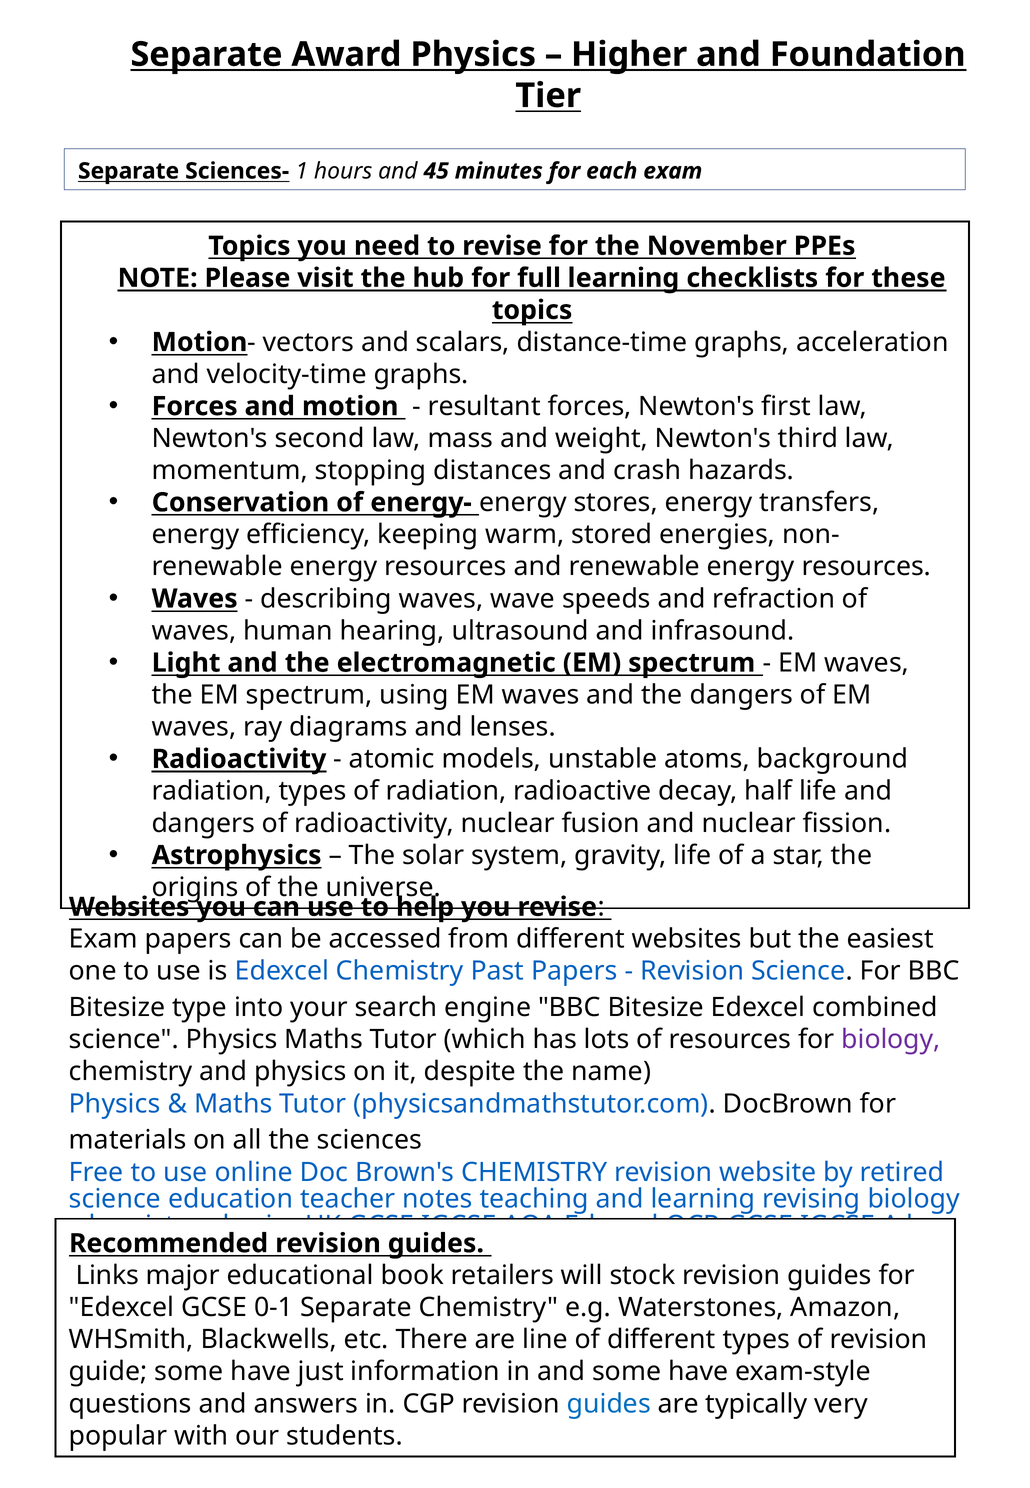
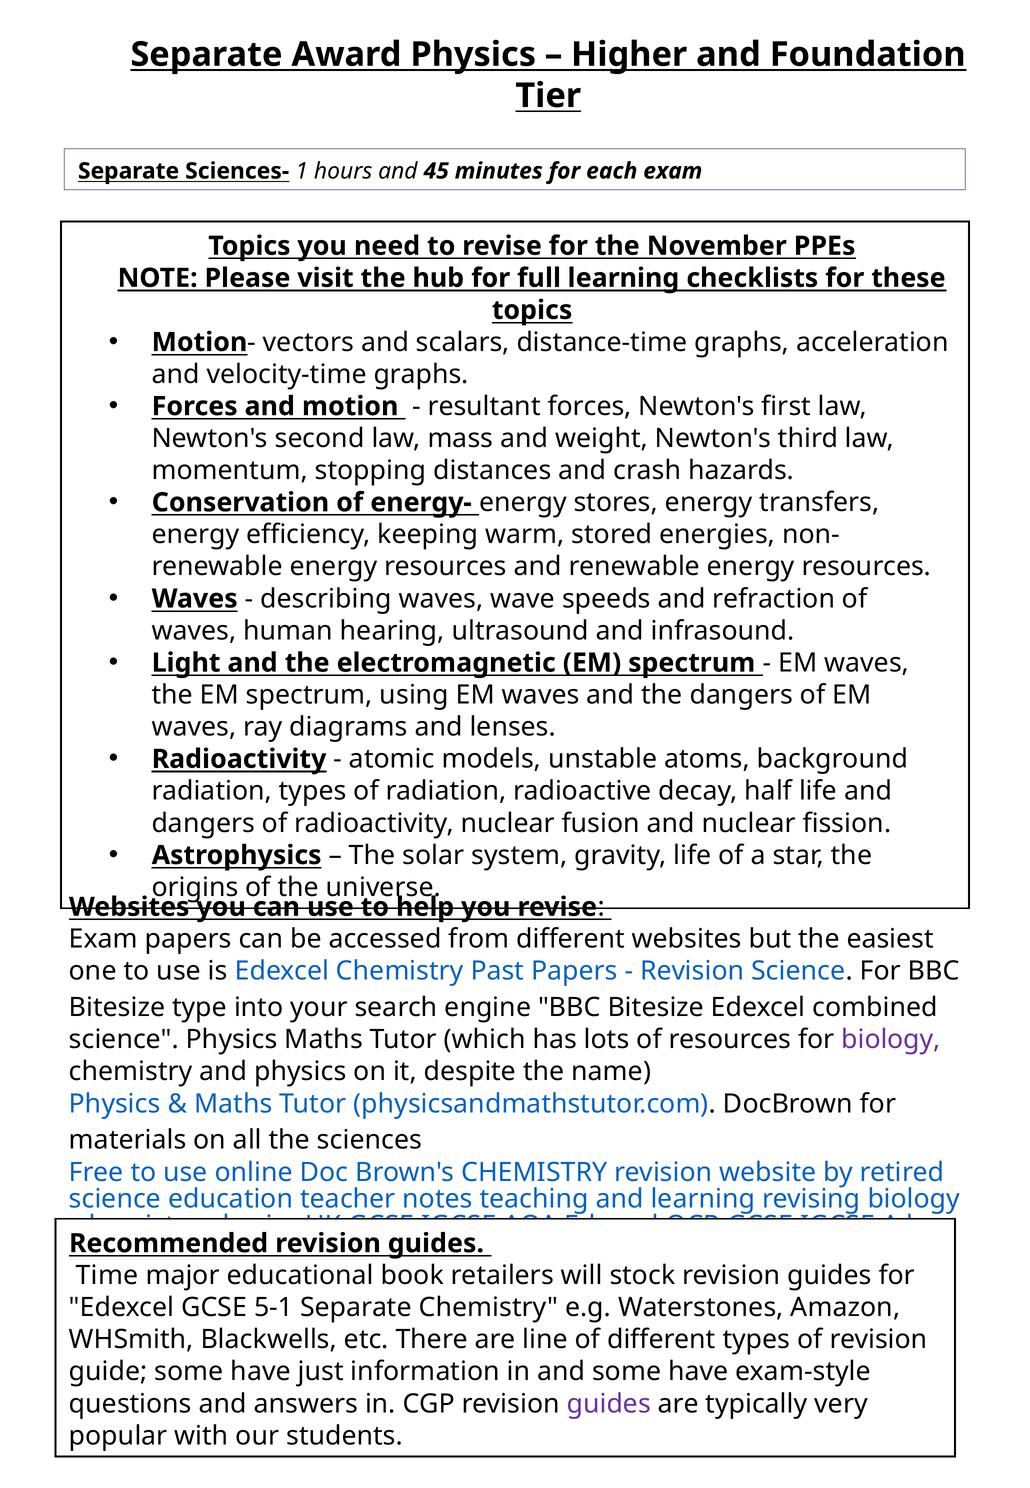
Links: Links -> Time (107, 1275)
0-1: 0-1 -> 5-1 (274, 1307)
guides colour: blue -> purple (609, 1404)
